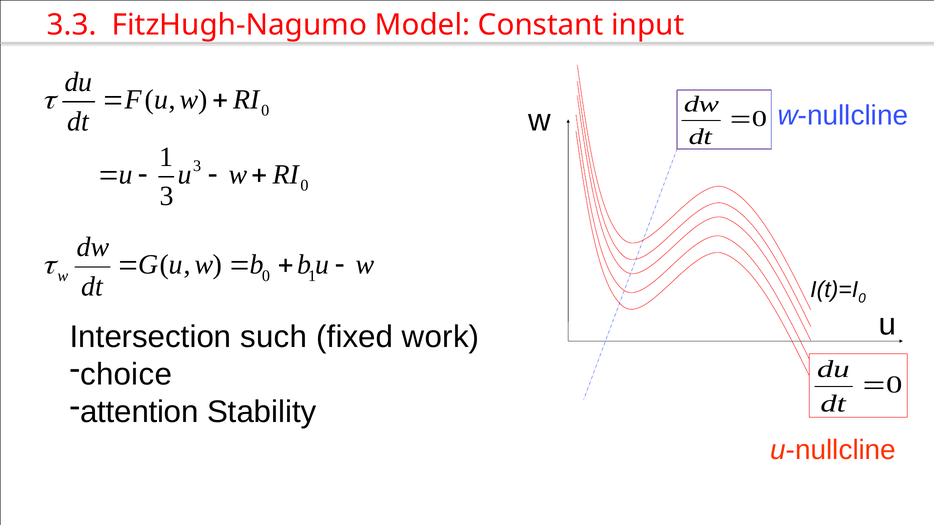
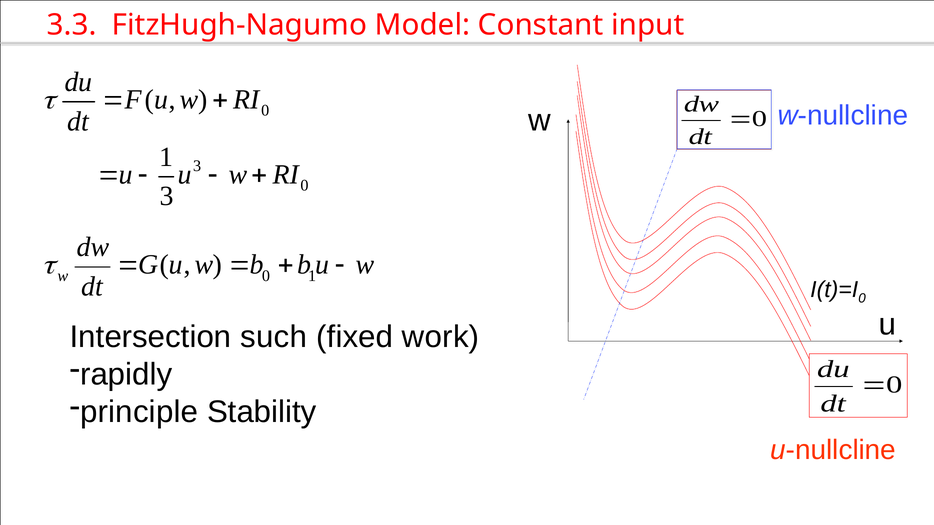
choice: choice -> rapidly (126, 375)
attention: attention -> principle (139, 412)
